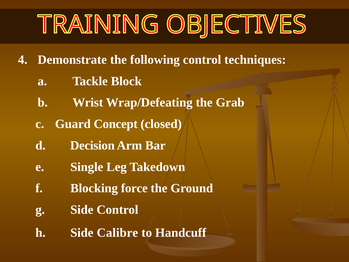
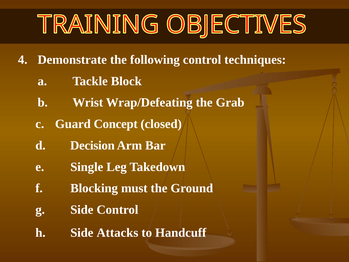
force: force -> must (134, 188)
Calibre: Calibre -> Attacks (117, 232)
